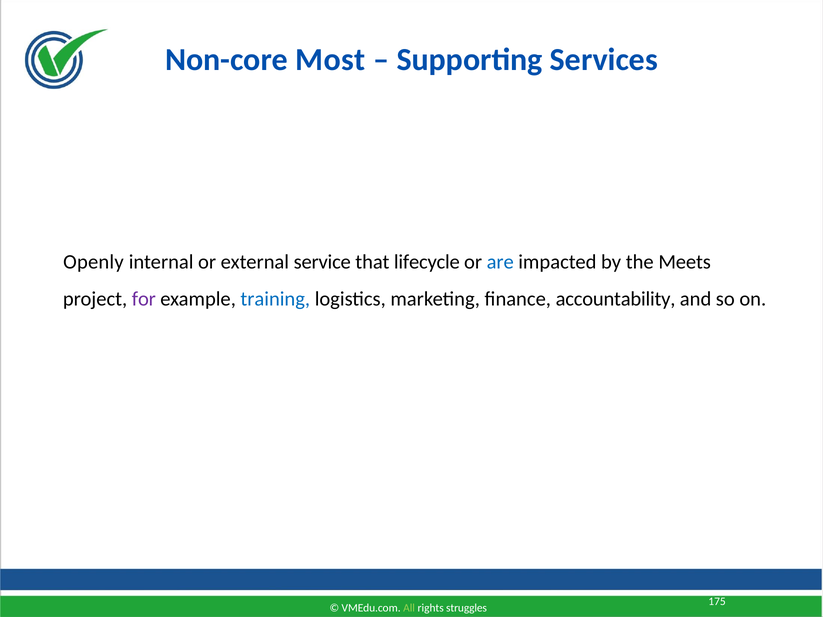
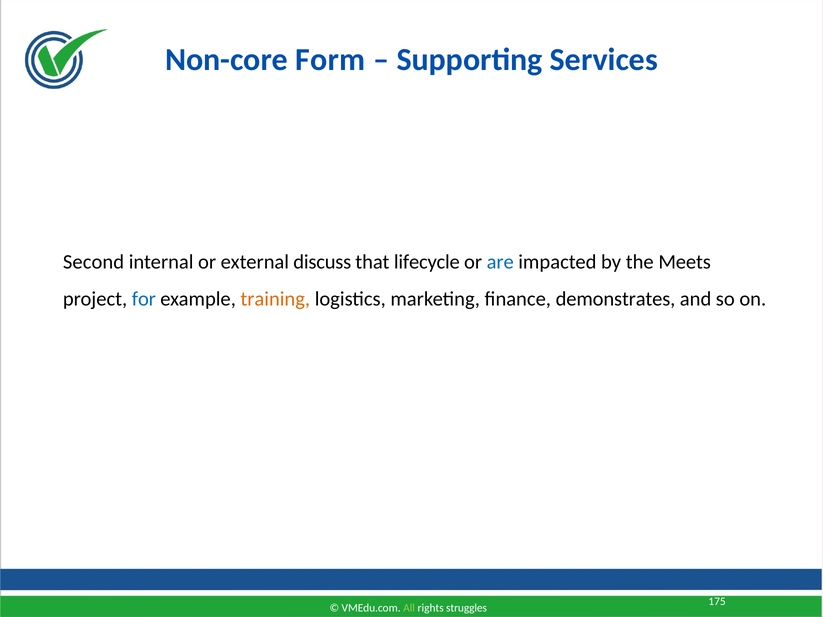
Most: Most -> Form (330, 60)
Openly: Openly -> Second (94, 262)
service: service -> discuss (322, 262)
for colour: purple -> blue (144, 299)
training colour: blue -> orange (275, 299)
accountability: accountability -> demonstrates (616, 299)
